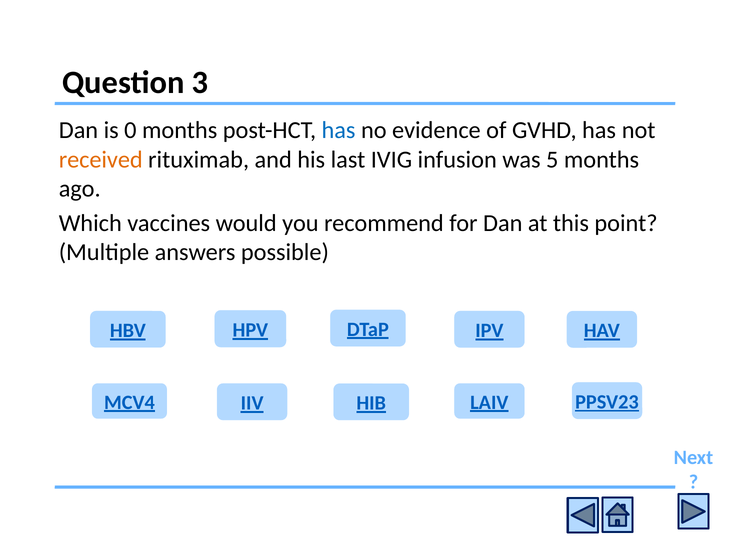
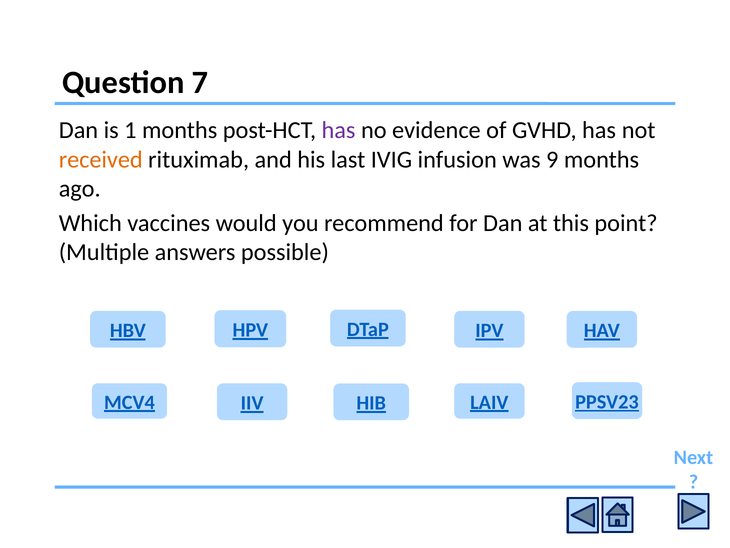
3: 3 -> 7 (200, 82)
0: 0 -> 1 (130, 130)
has colour: blue -> purple (339, 130)
5: 5 -> 9 (552, 160)
